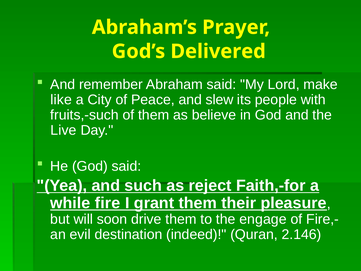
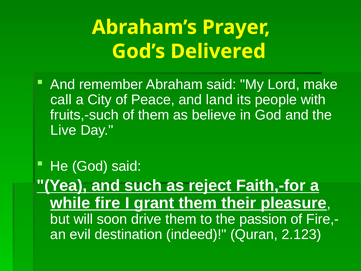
like: like -> call (61, 100)
slew: slew -> land (219, 100)
engage: engage -> passion (263, 219)
2.146: 2.146 -> 2.123 (302, 234)
